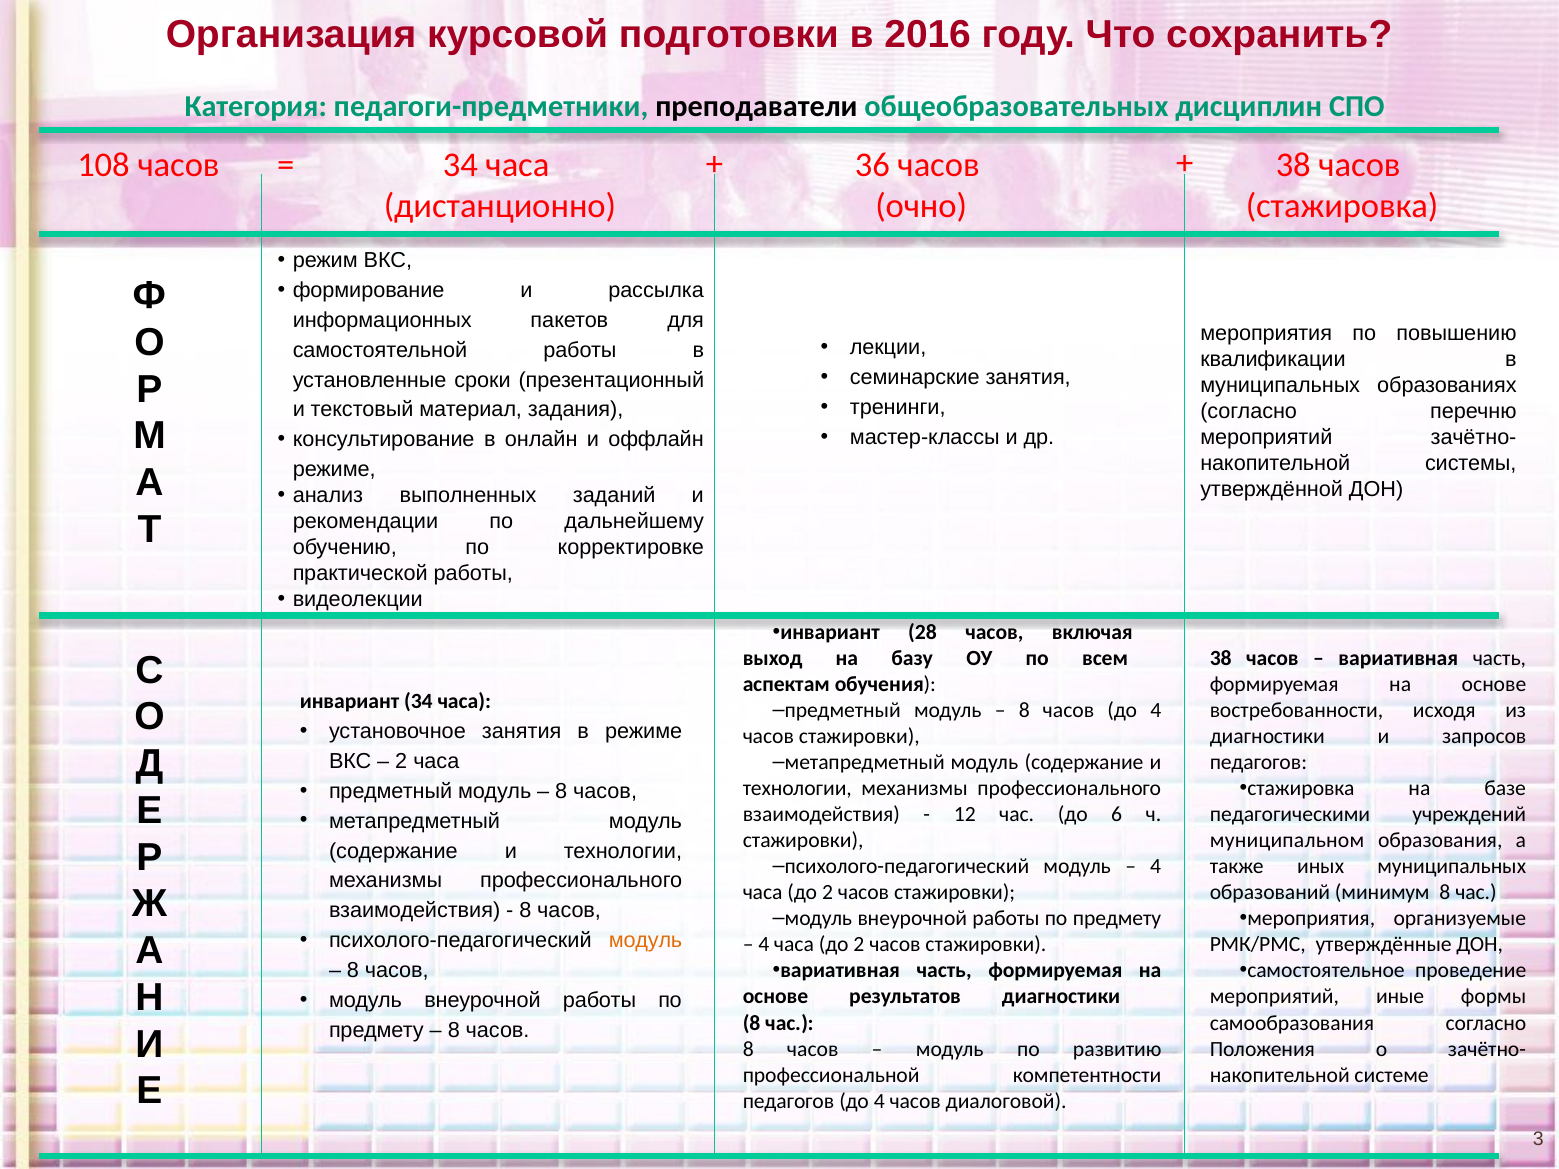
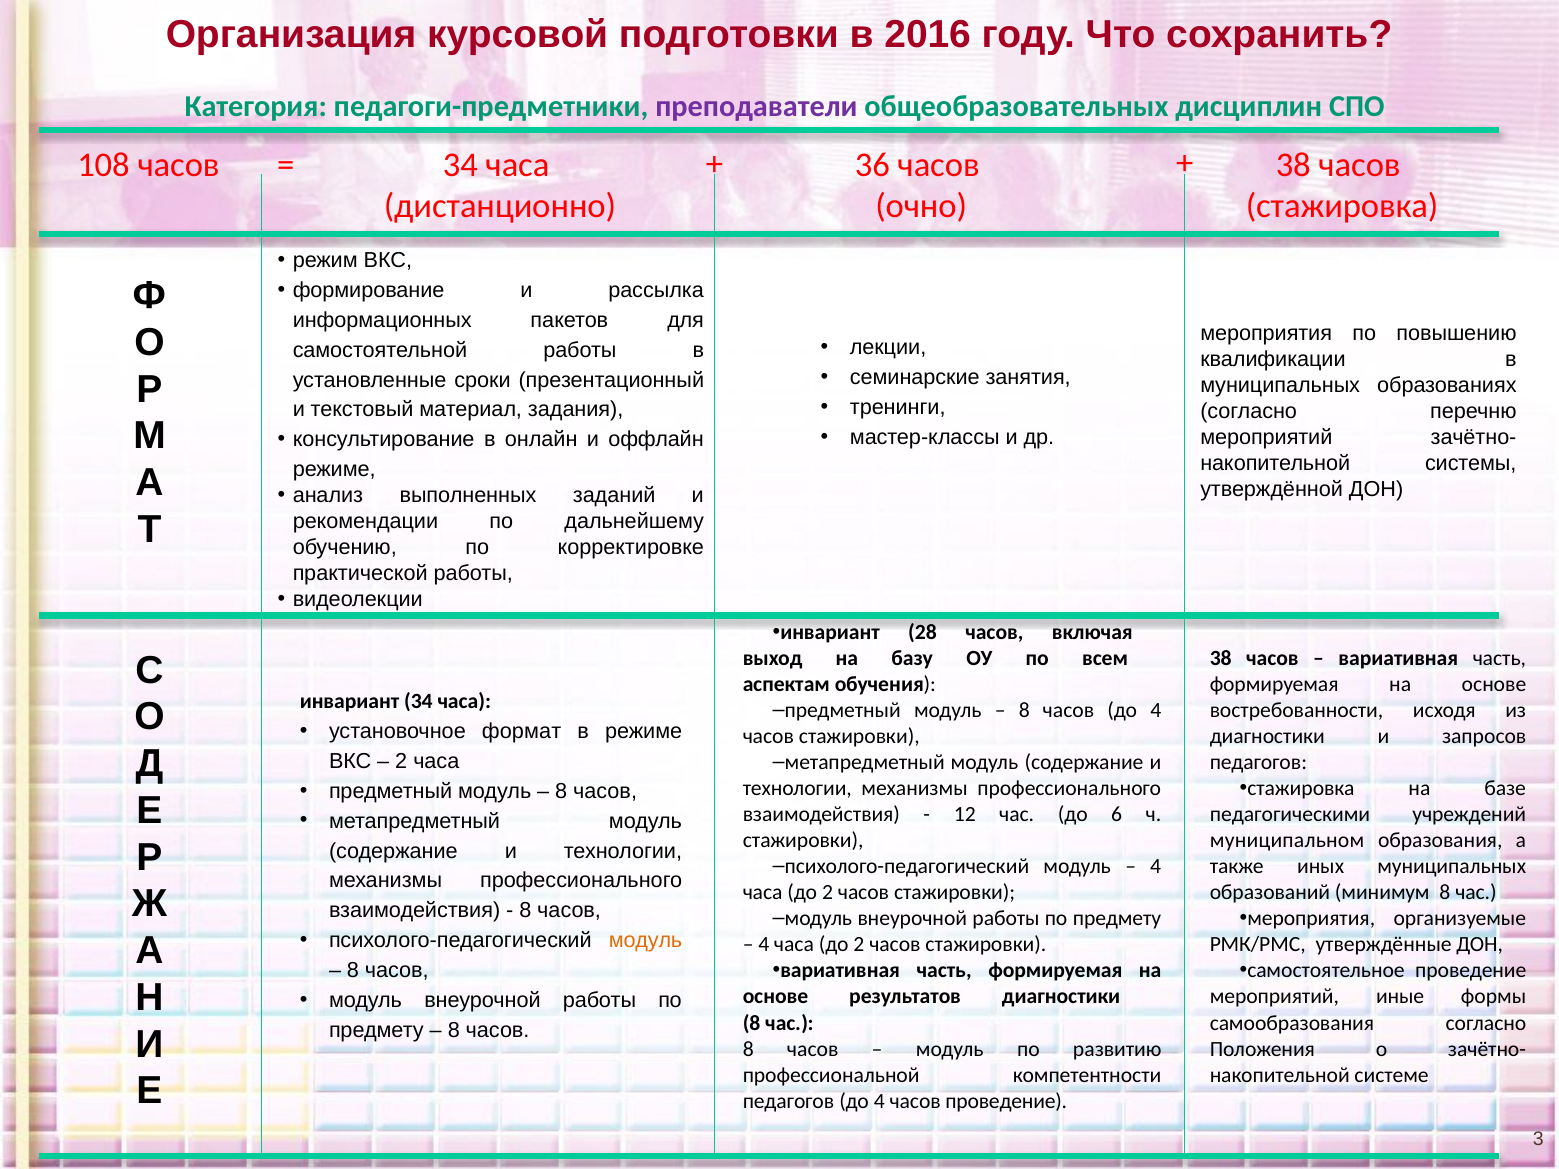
преподаватели colour: black -> purple (756, 106)
установочное занятия: занятия -> формат (522, 731)
часов диалоговой: диалоговой -> проведение (1006, 1101)
